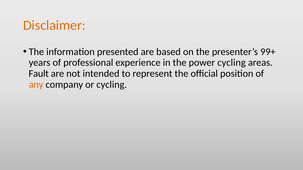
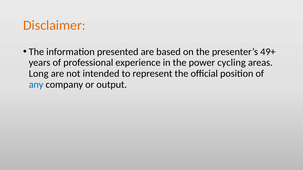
99+: 99+ -> 49+ (268, 52)
Fault: Fault -> Long (39, 74)
any colour: orange -> blue (36, 85)
or cycling: cycling -> output (112, 85)
